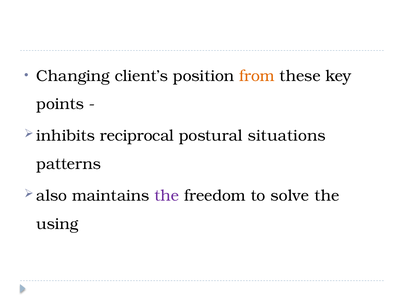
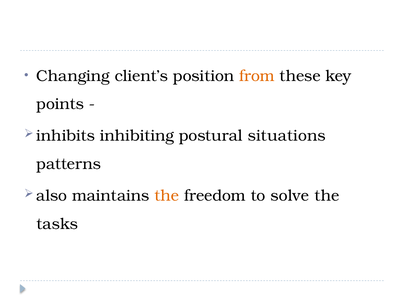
reciprocal: reciprocal -> inhibiting (137, 136)
the colour: purple -> orange (167, 196)
using: using -> tasks (57, 224)
